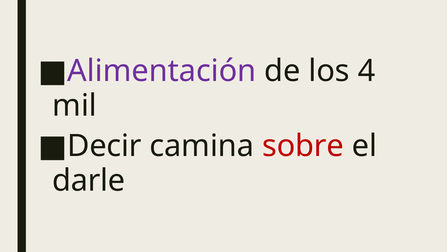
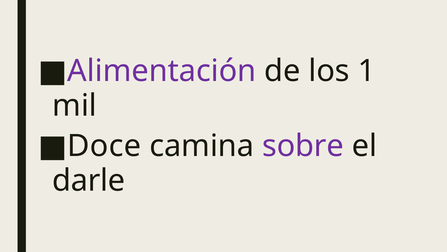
4: 4 -> 1 (366, 71)
Decir: Decir -> Doce (104, 146)
sobre colour: red -> purple (303, 146)
